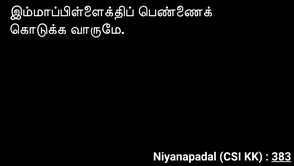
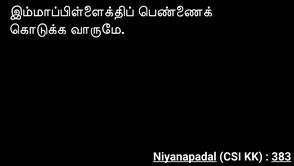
Niyanapadal underline: none -> present (185, 156)
